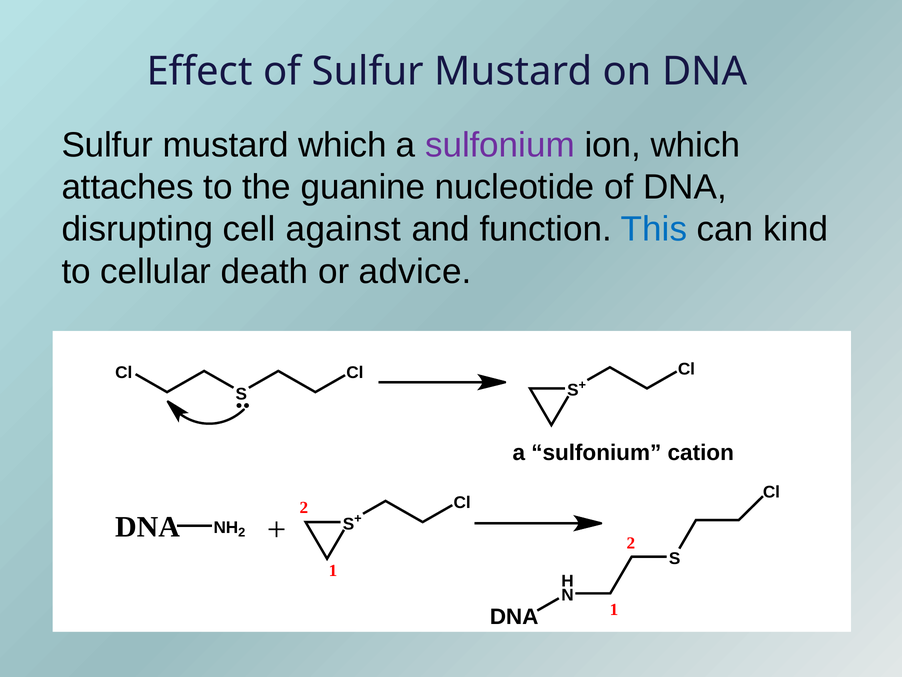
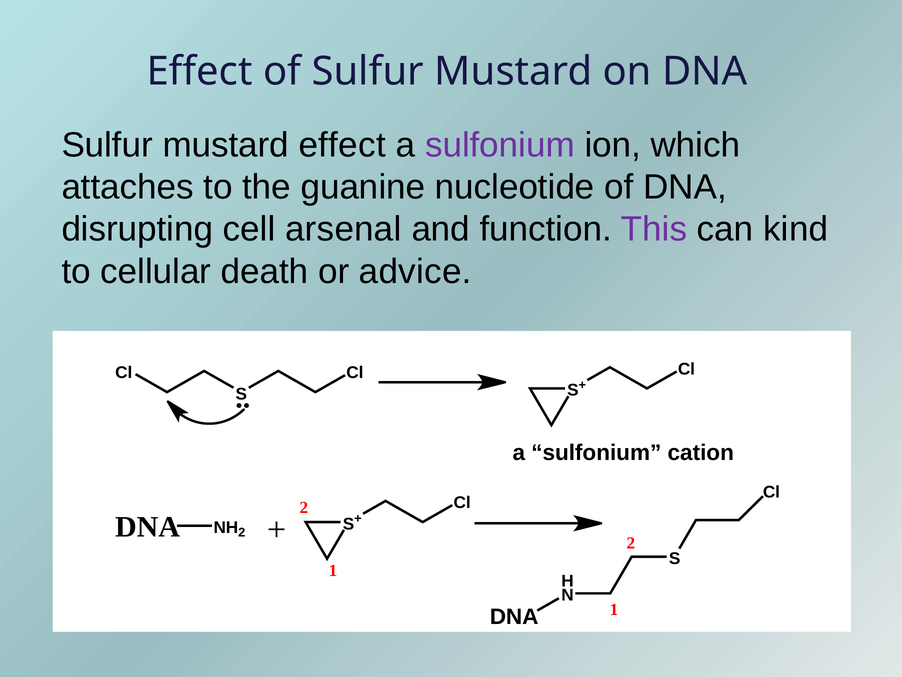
mustard which: which -> effect (342, 145)
against: against -> arsenal (343, 229)
This colour: blue -> purple (654, 229)
